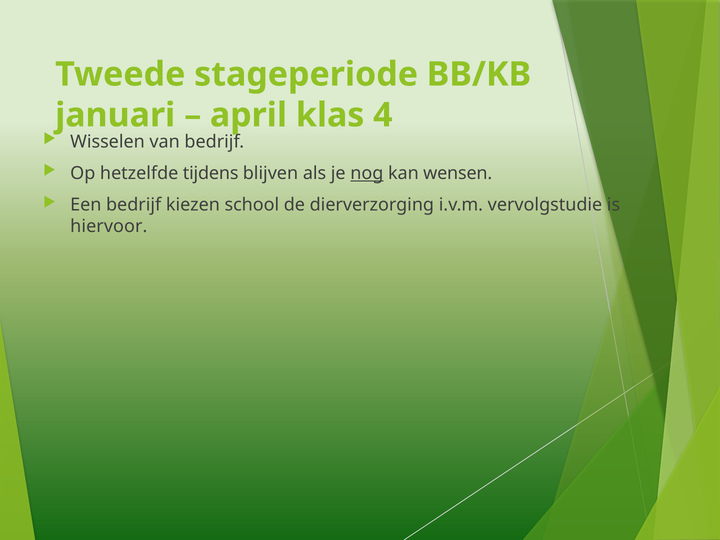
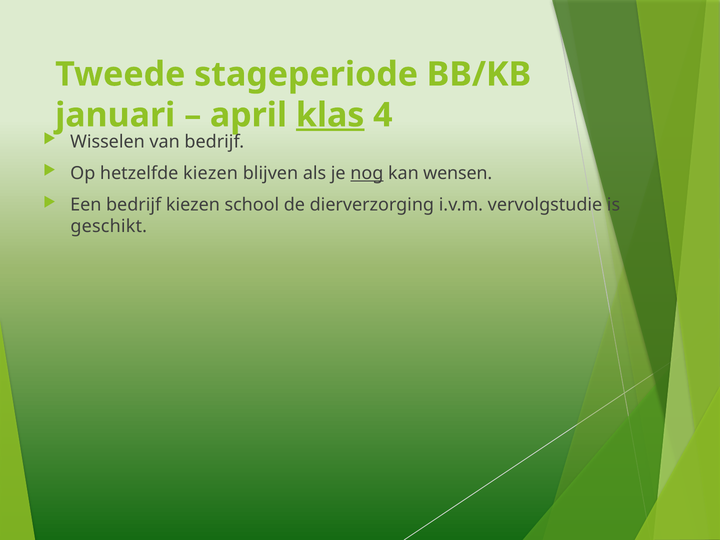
klas underline: none -> present (330, 115)
hetzelfde tijdens: tijdens -> kiezen (210, 173)
hiervoor: hiervoor -> geschikt (109, 226)
